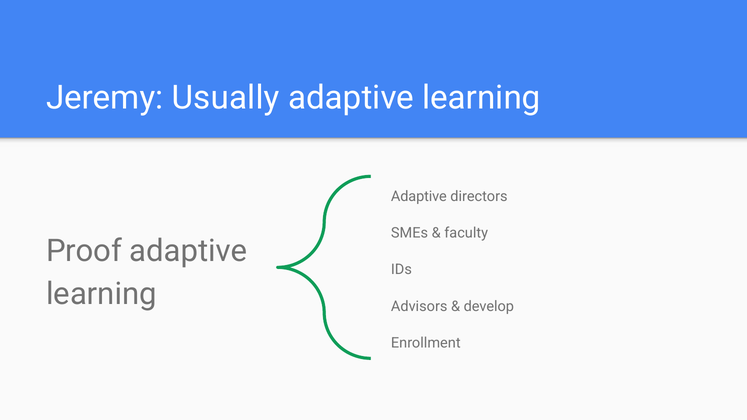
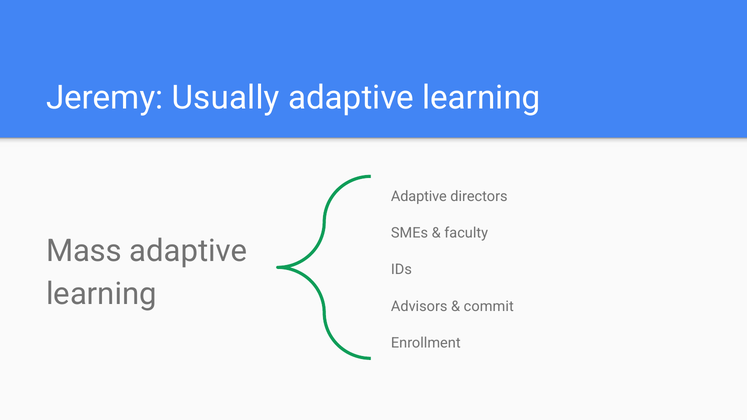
Proof: Proof -> Mass (84, 251)
develop: develop -> commit (489, 306)
